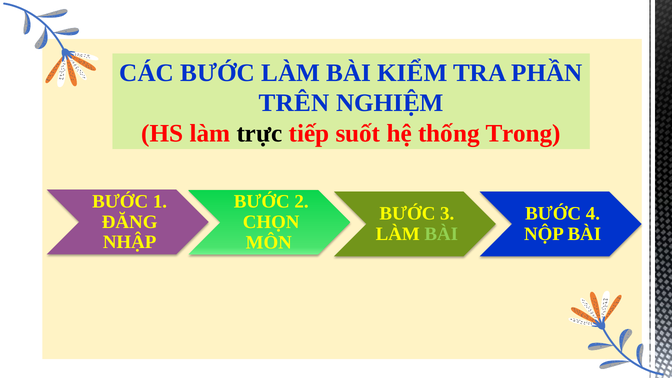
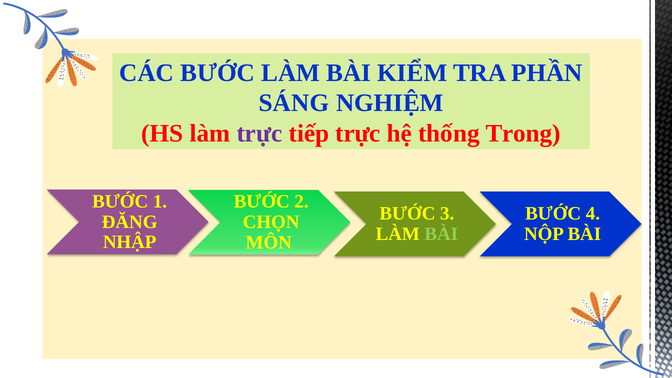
TRÊN: TRÊN -> SÁNG (294, 103)
trực colour: black -> purple (259, 133)
tiếp suốt: suốt -> trực (358, 133)
